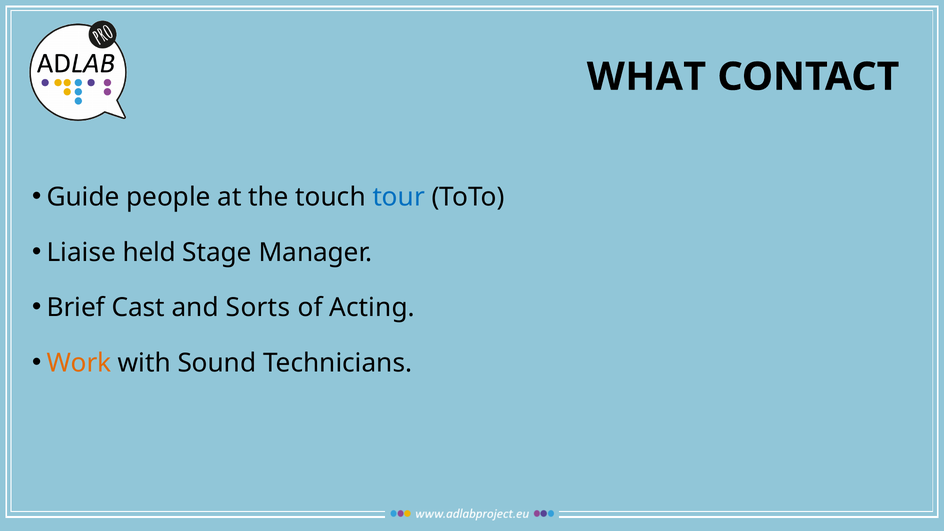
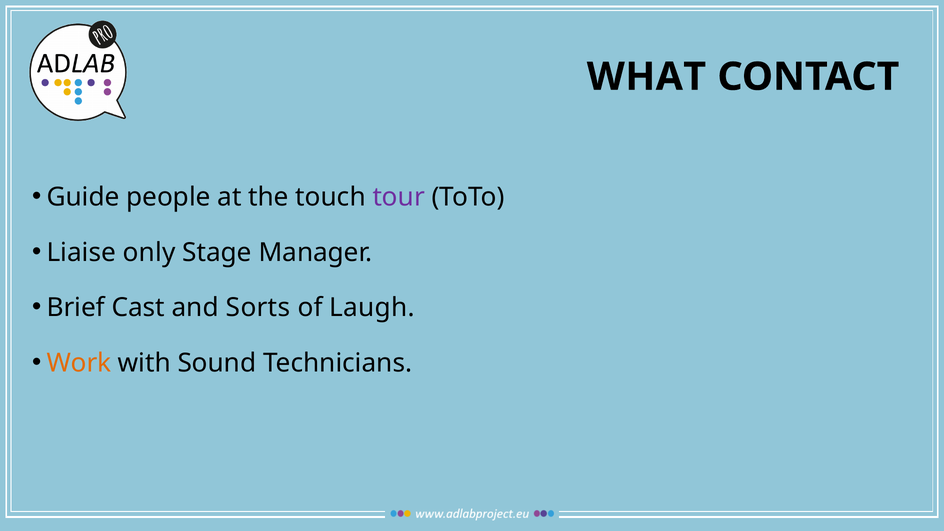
tour colour: blue -> purple (399, 197)
held: held -> only (149, 252)
Acting: Acting -> Laugh (372, 308)
